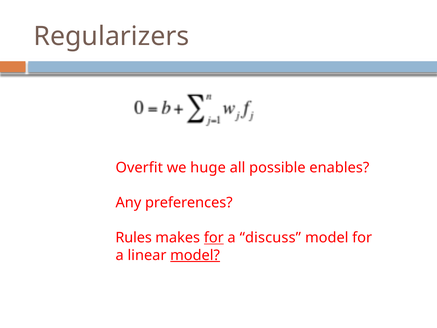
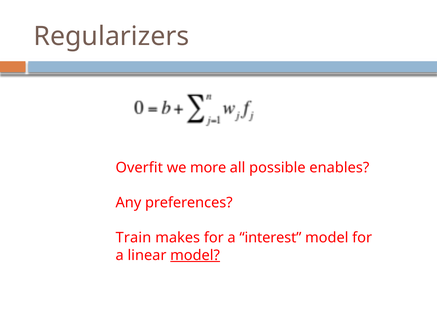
huge: huge -> more (208, 168)
Rules: Rules -> Train (133, 238)
for underline: present -> none (214, 238)
discuss: discuss -> interest (270, 238)
